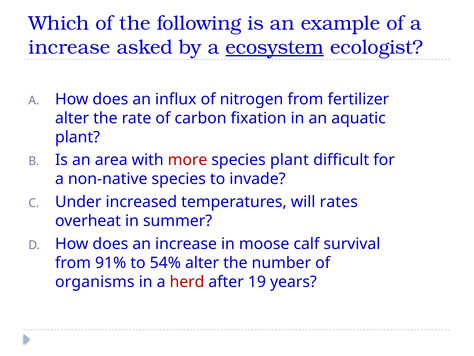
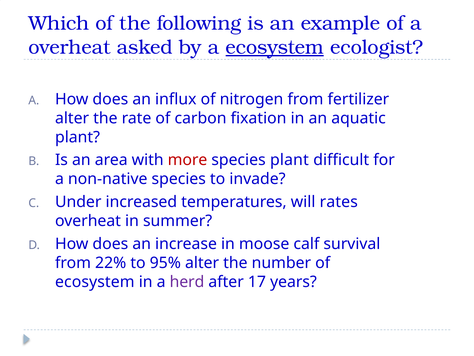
increase: increase -> overheat (69, 47)
91%: 91% -> 22% (111, 263)
54%: 54% -> 95% (165, 263)
organisms: organisms -> ecosystem (95, 282)
herd colour: red -> purple (187, 282)
19: 19 -> 17 (257, 282)
